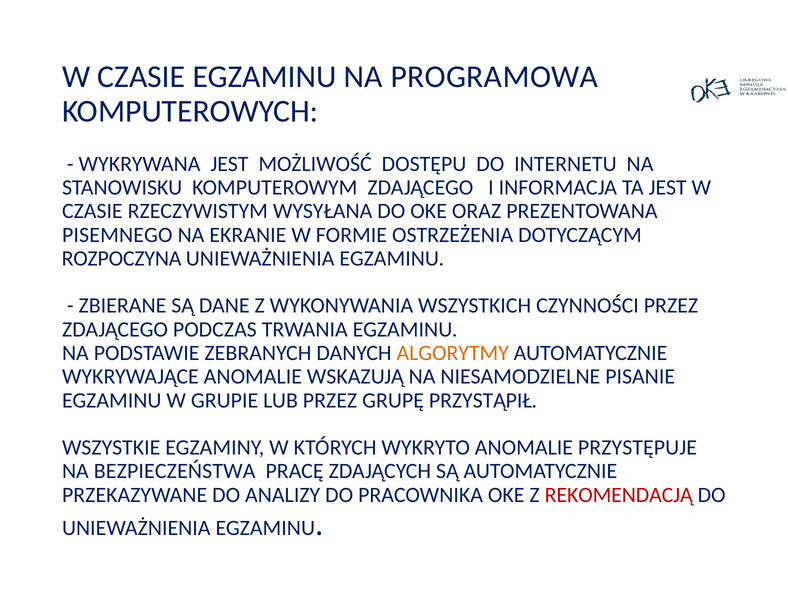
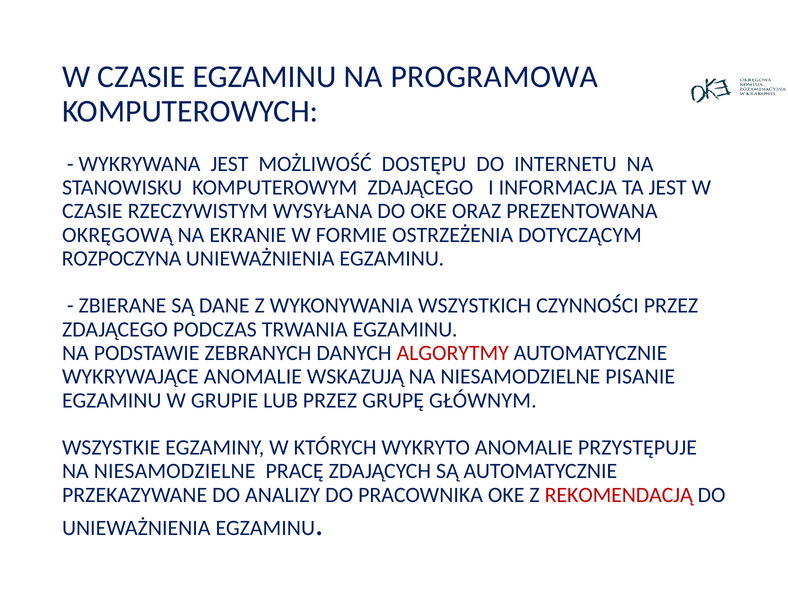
PISEMNEGO: PISEMNEGO -> OKRĘGOWĄ (117, 235)
ALGORYTMY colour: orange -> red (453, 353)
PRZYSTĄPIŁ: PRZYSTĄPIŁ -> GŁÓWNYM (483, 400)
BEZPIECZEŃSTWA: BEZPIECZEŃSTWA -> NIESAMODZIELNE (175, 471)
